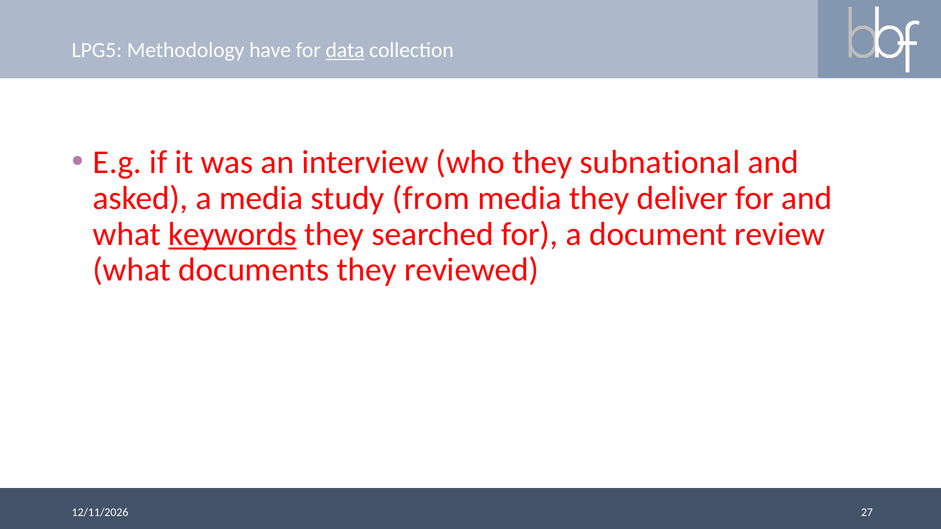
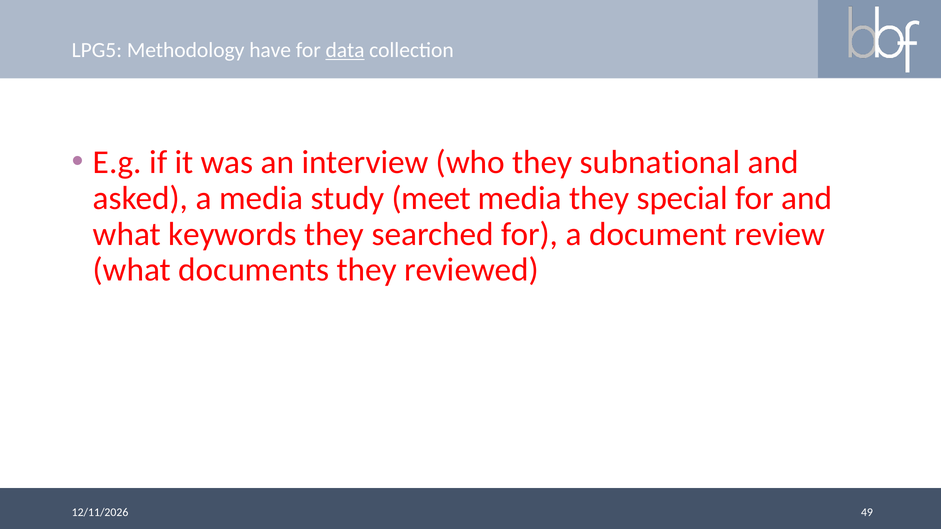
from: from -> meet (431, 198)
deliver: deliver -> special (682, 198)
keywords underline: present -> none (233, 234)
27: 27 -> 49 (867, 513)
